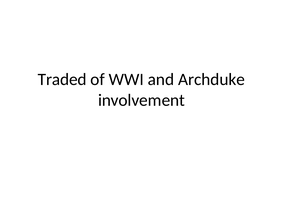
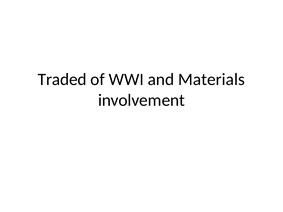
Archduke: Archduke -> Materials (211, 80)
